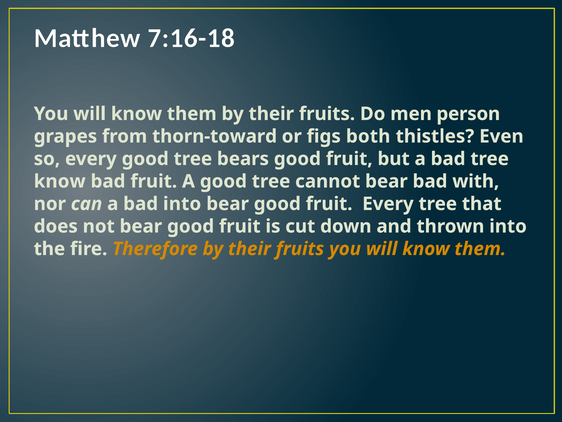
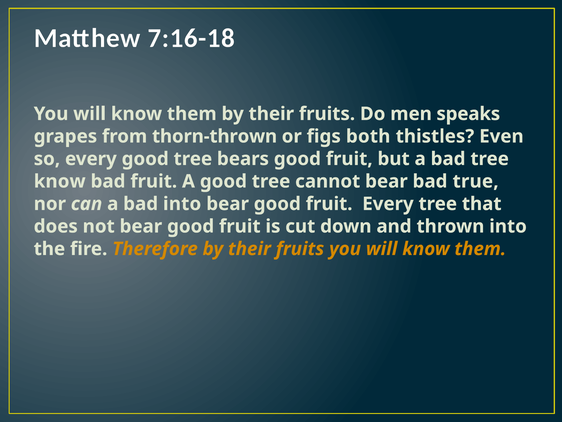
person: person -> speaks (468, 114)
thorn-toward: thorn-toward -> thorn-thrown (215, 136)
with: with -> true (476, 181)
